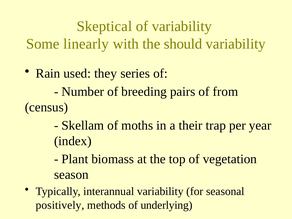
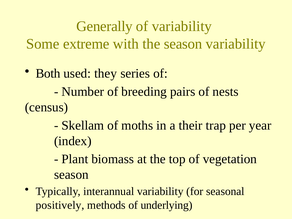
Skeptical: Skeptical -> Generally (104, 26)
linearly: linearly -> extreme (86, 44)
the should: should -> season (183, 44)
Rain: Rain -> Both (48, 73)
from: from -> nests (226, 92)
